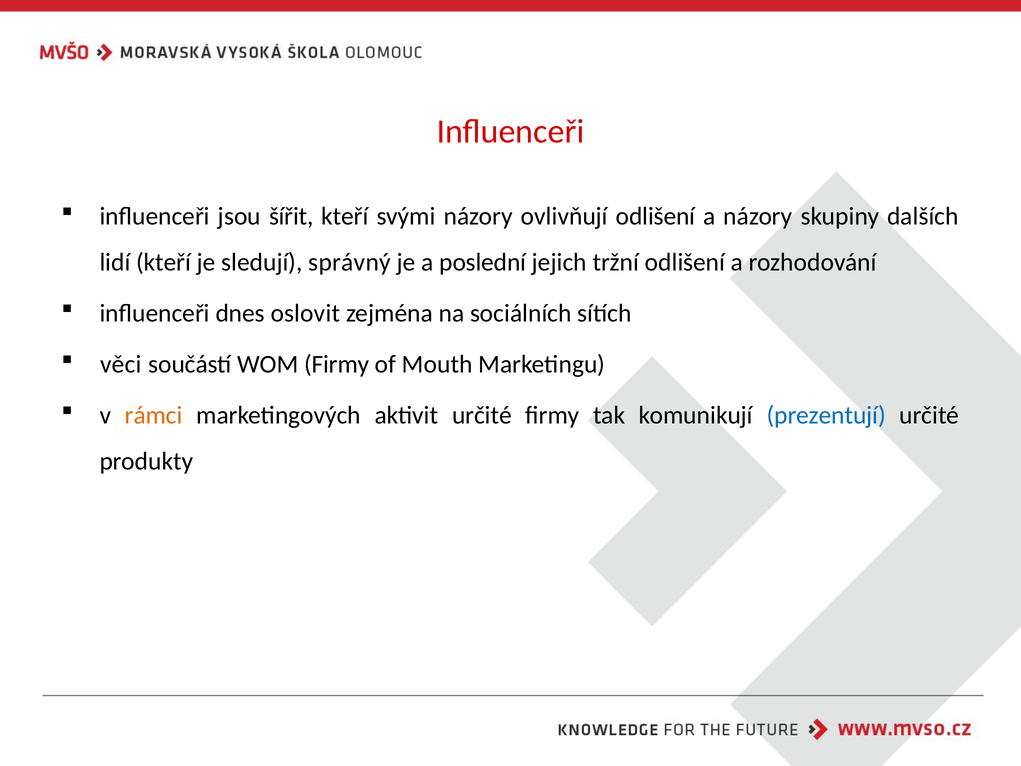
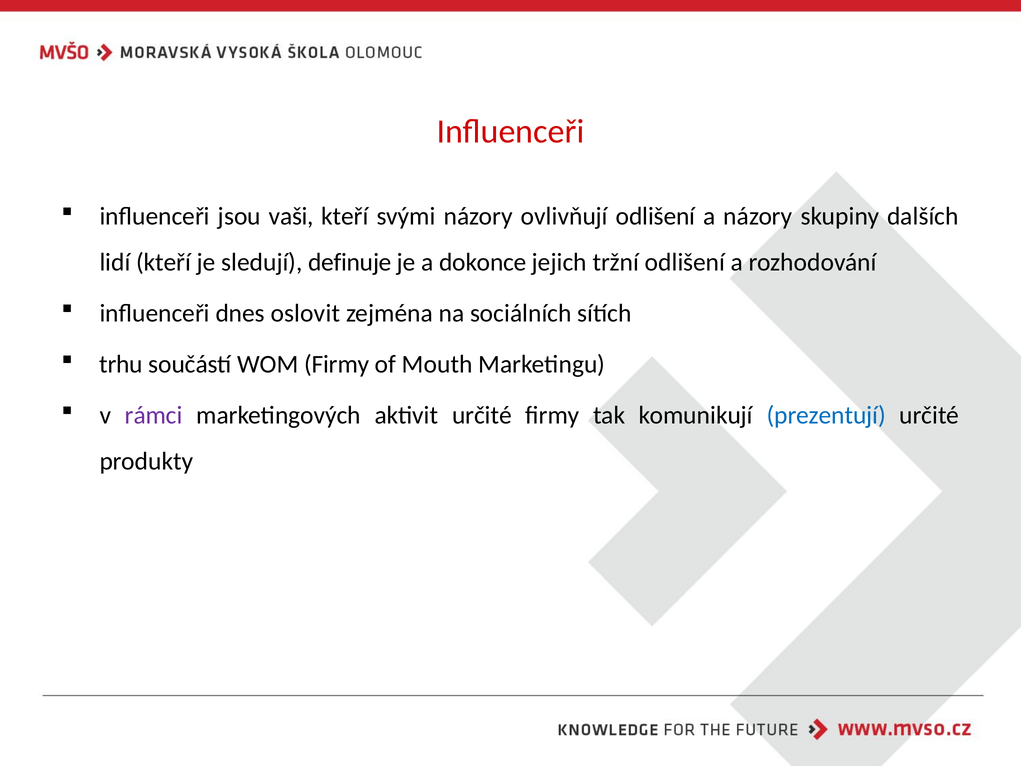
šířit: šířit -> vaši (291, 216)
správný: správný -> definuje (350, 262)
poslední: poslední -> dokonce (483, 262)
věci: věci -> trhu (121, 364)
rámci colour: orange -> purple (154, 415)
